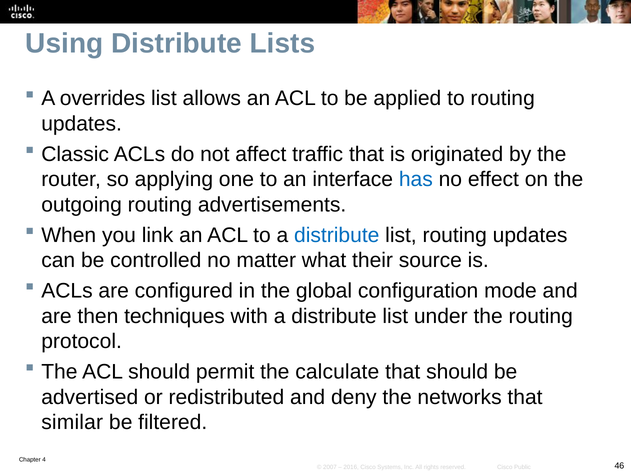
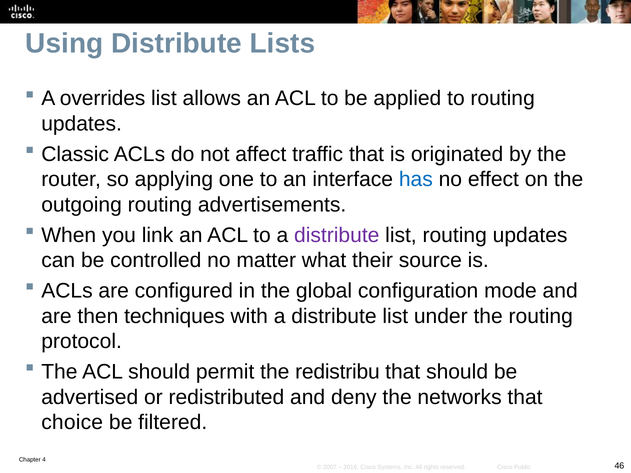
distribute colour: blue -> purple (337, 235)
calculate: calculate -> redistribu (337, 372)
similar: similar -> choice (72, 423)
